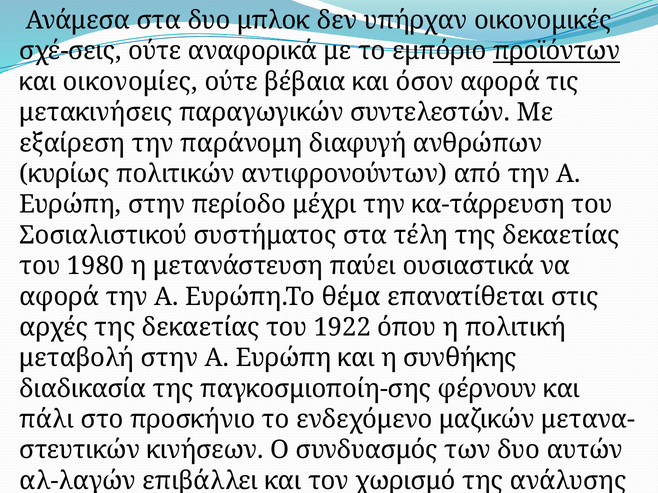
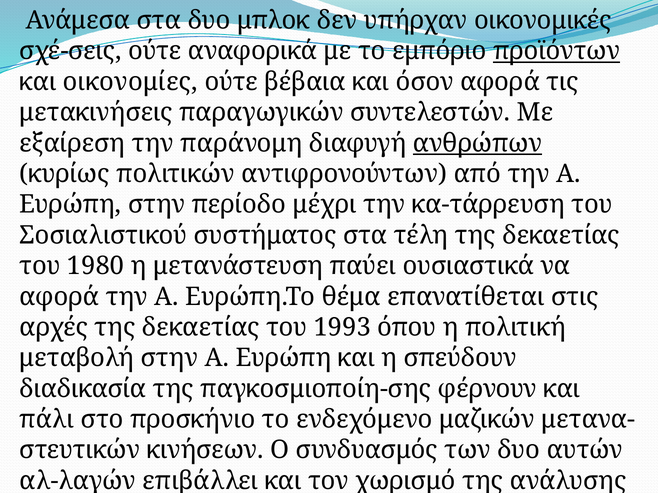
ανθρώπων underline: none -> present (478, 143)
1922: 1922 -> 1993 (342, 328)
συνθήκης: συνθήκης -> σπεύδουν (460, 358)
